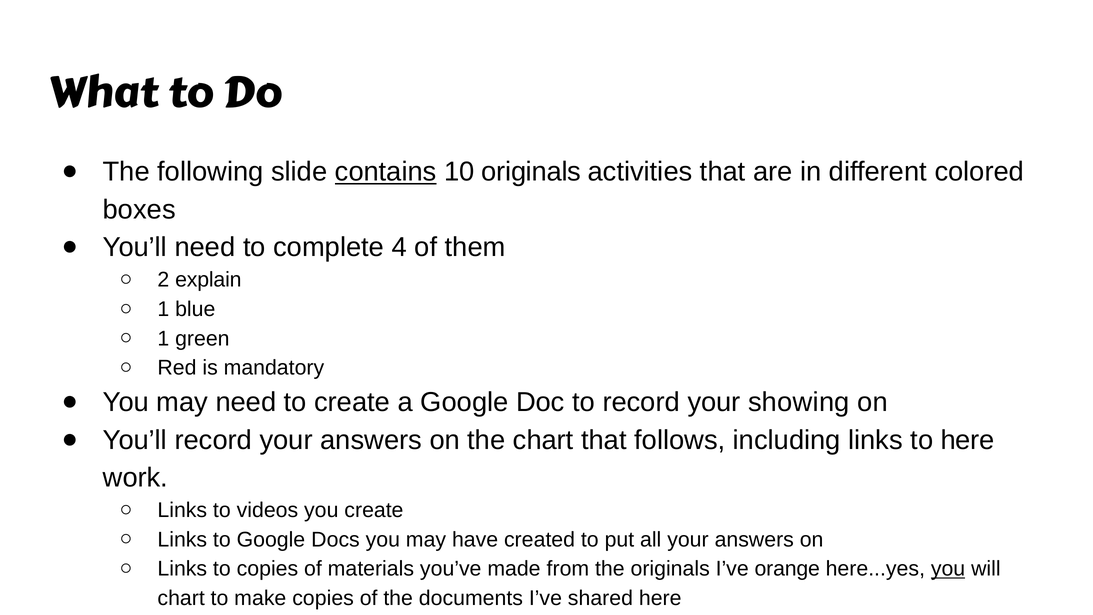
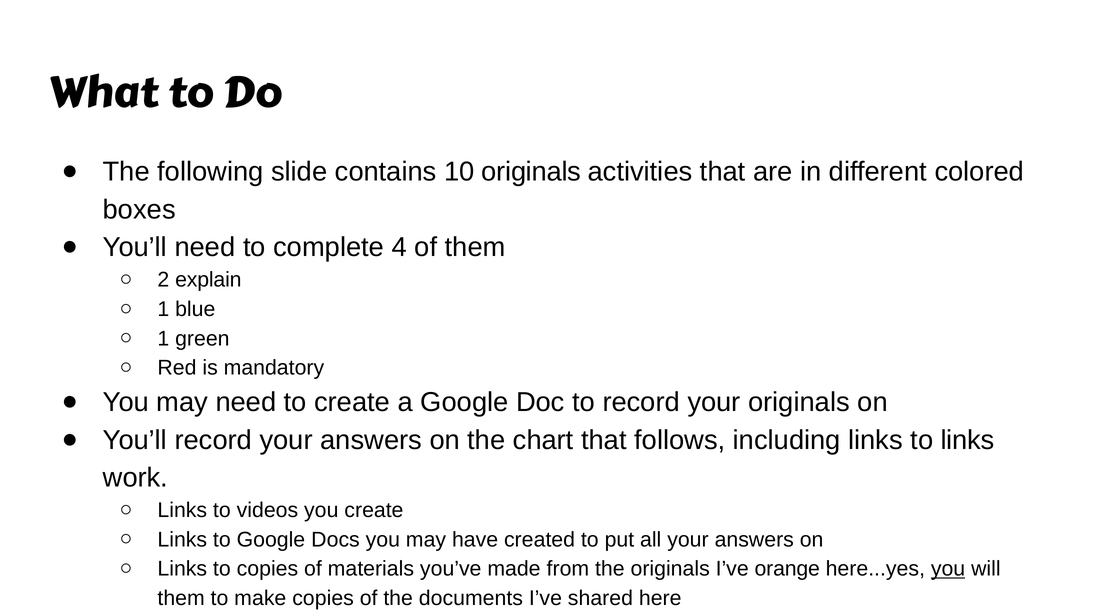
contains underline: present -> none (386, 172)
your showing: showing -> originals (799, 402)
to here: here -> links (967, 440)
chart: chart -> them (181, 598)
